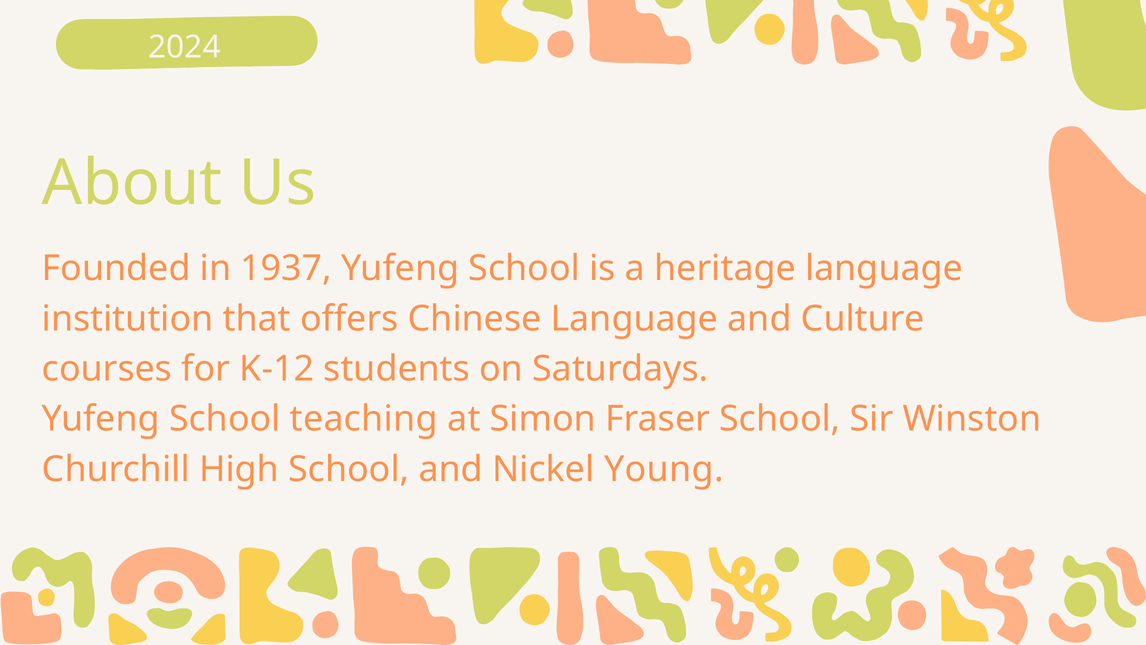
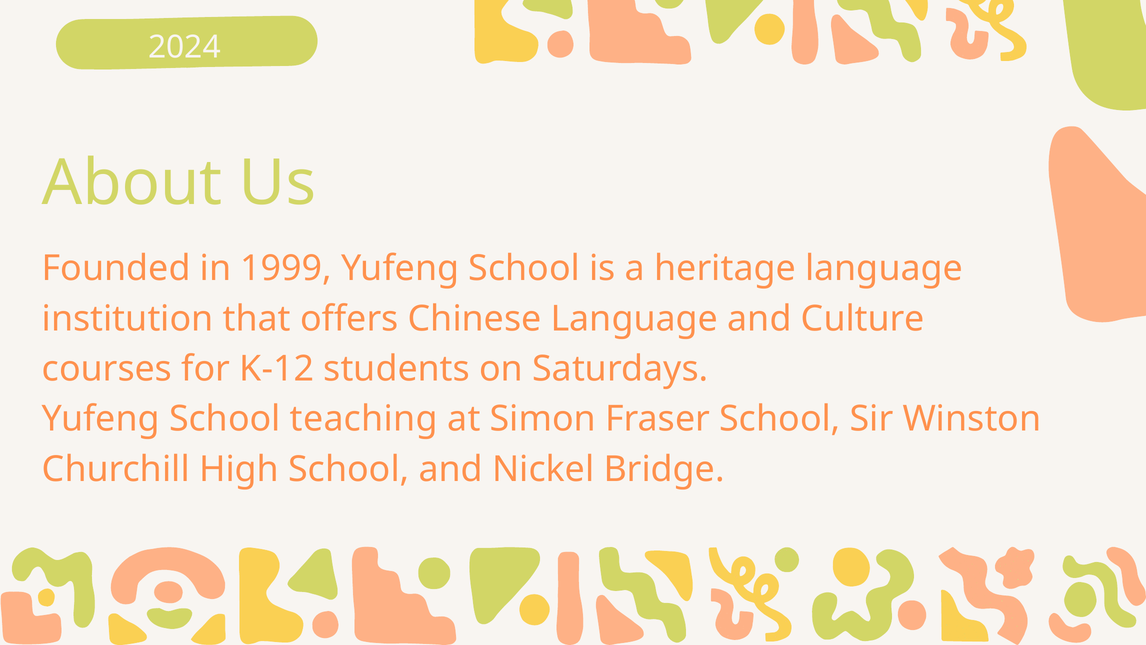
1937: 1937 -> 1999 (286, 268)
Young: Young -> Bridge (664, 469)
